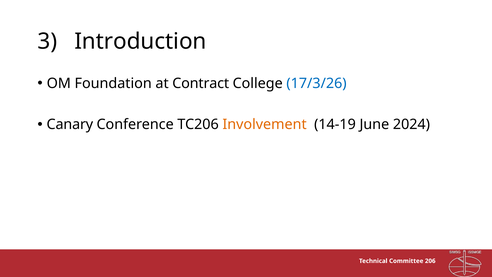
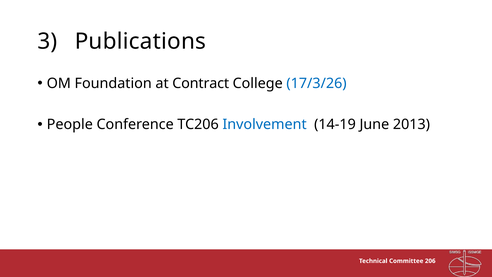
Introduction: Introduction -> Publications (140, 41)
Canary: Canary -> People (70, 124)
Involvement colour: orange -> blue (265, 124)
2024: 2024 -> 2013 (411, 124)
